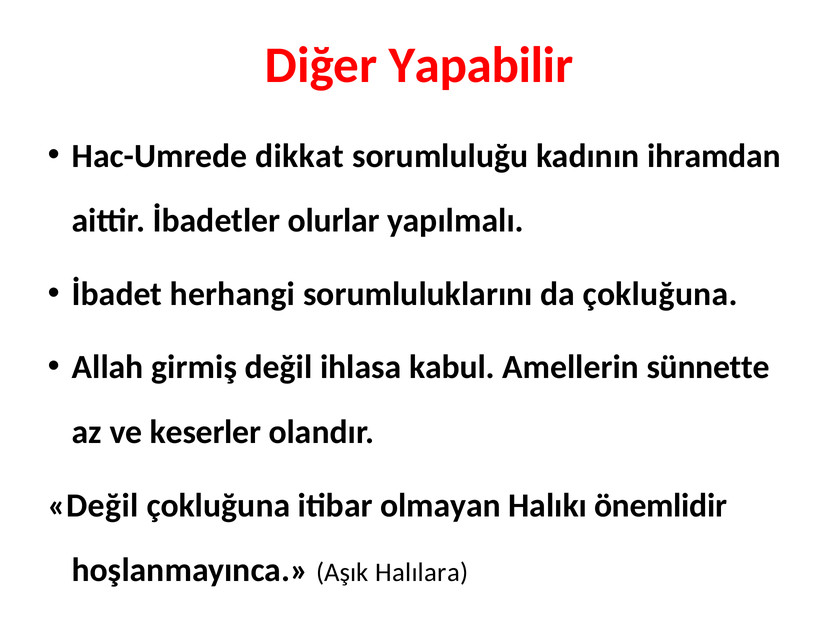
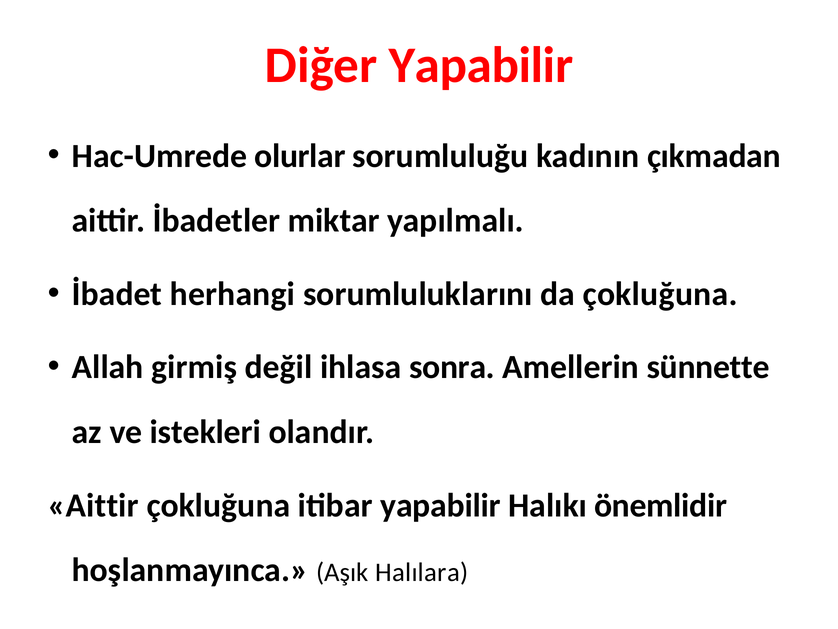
dikkat: dikkat -> olurlar (300, 156)
ihramdan: ihramdan -> çıkmadan (714, 156)
olurlar: olurlar -> miktar (334, 221)
kabul: kabul -> sonra (452, 367)
keserler: keserler -> istekleri (205, 432)
Değil: Değil -> Aittir (93, 505)
itibar olmayan: olmayan -> yapabilir (441, 505)
